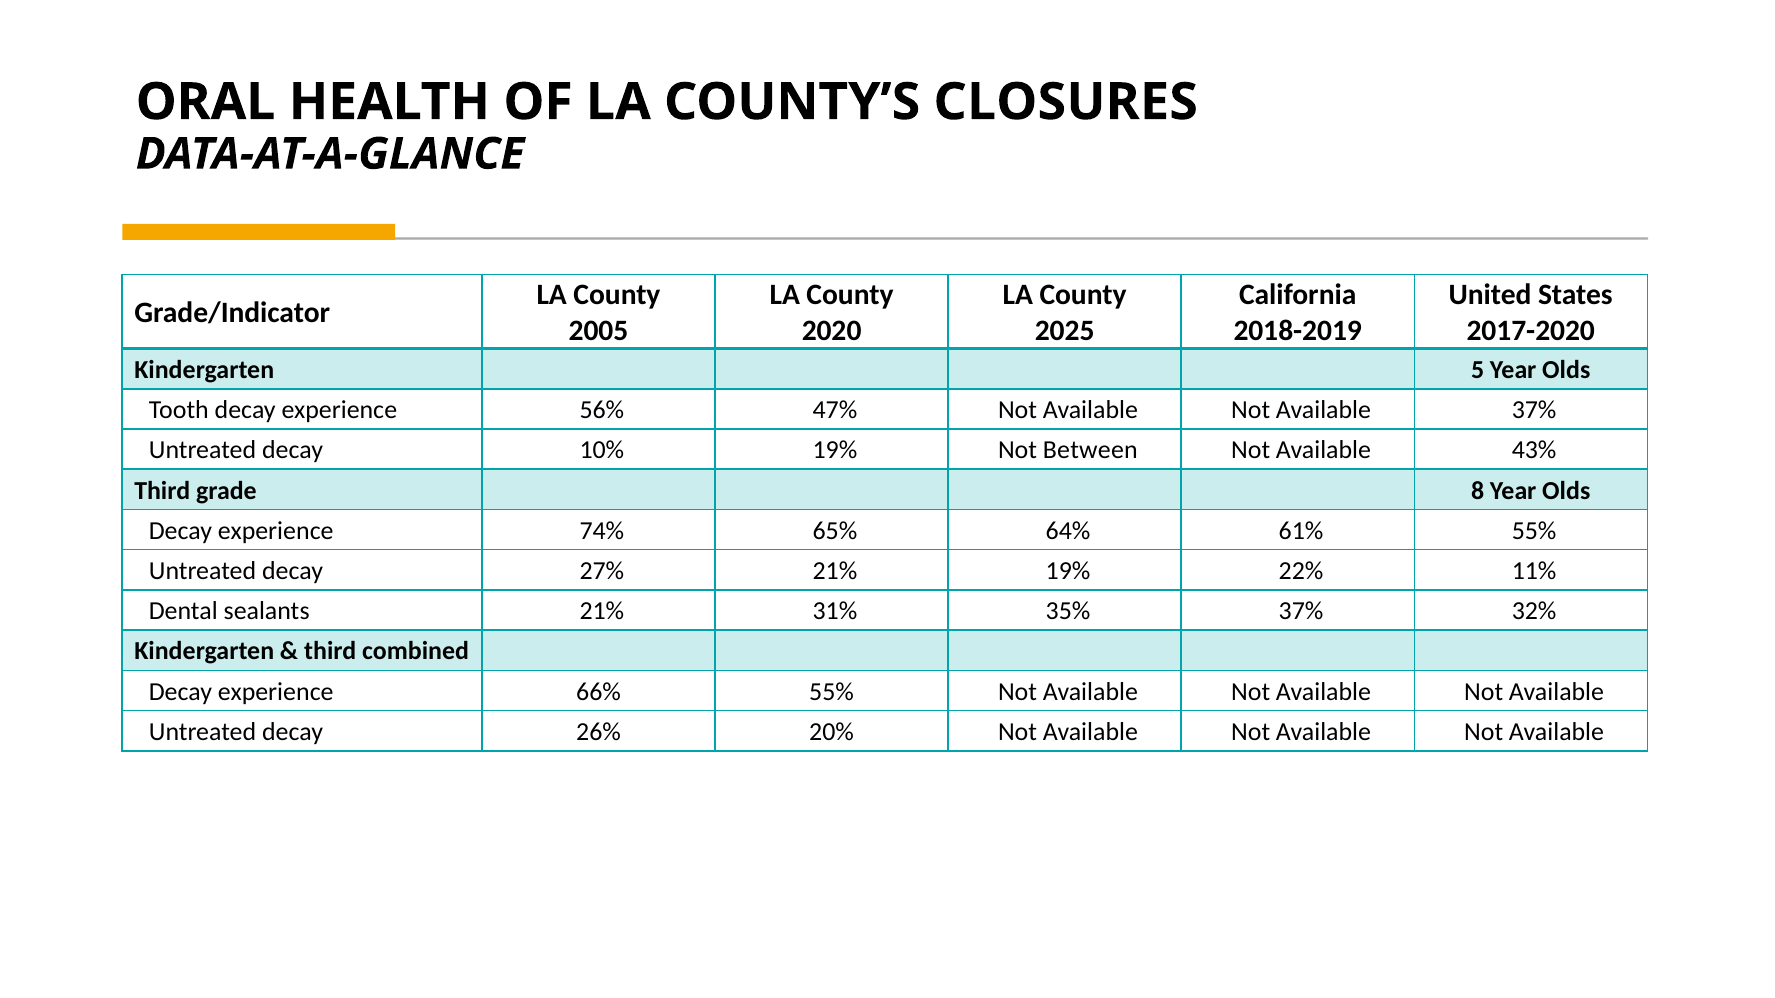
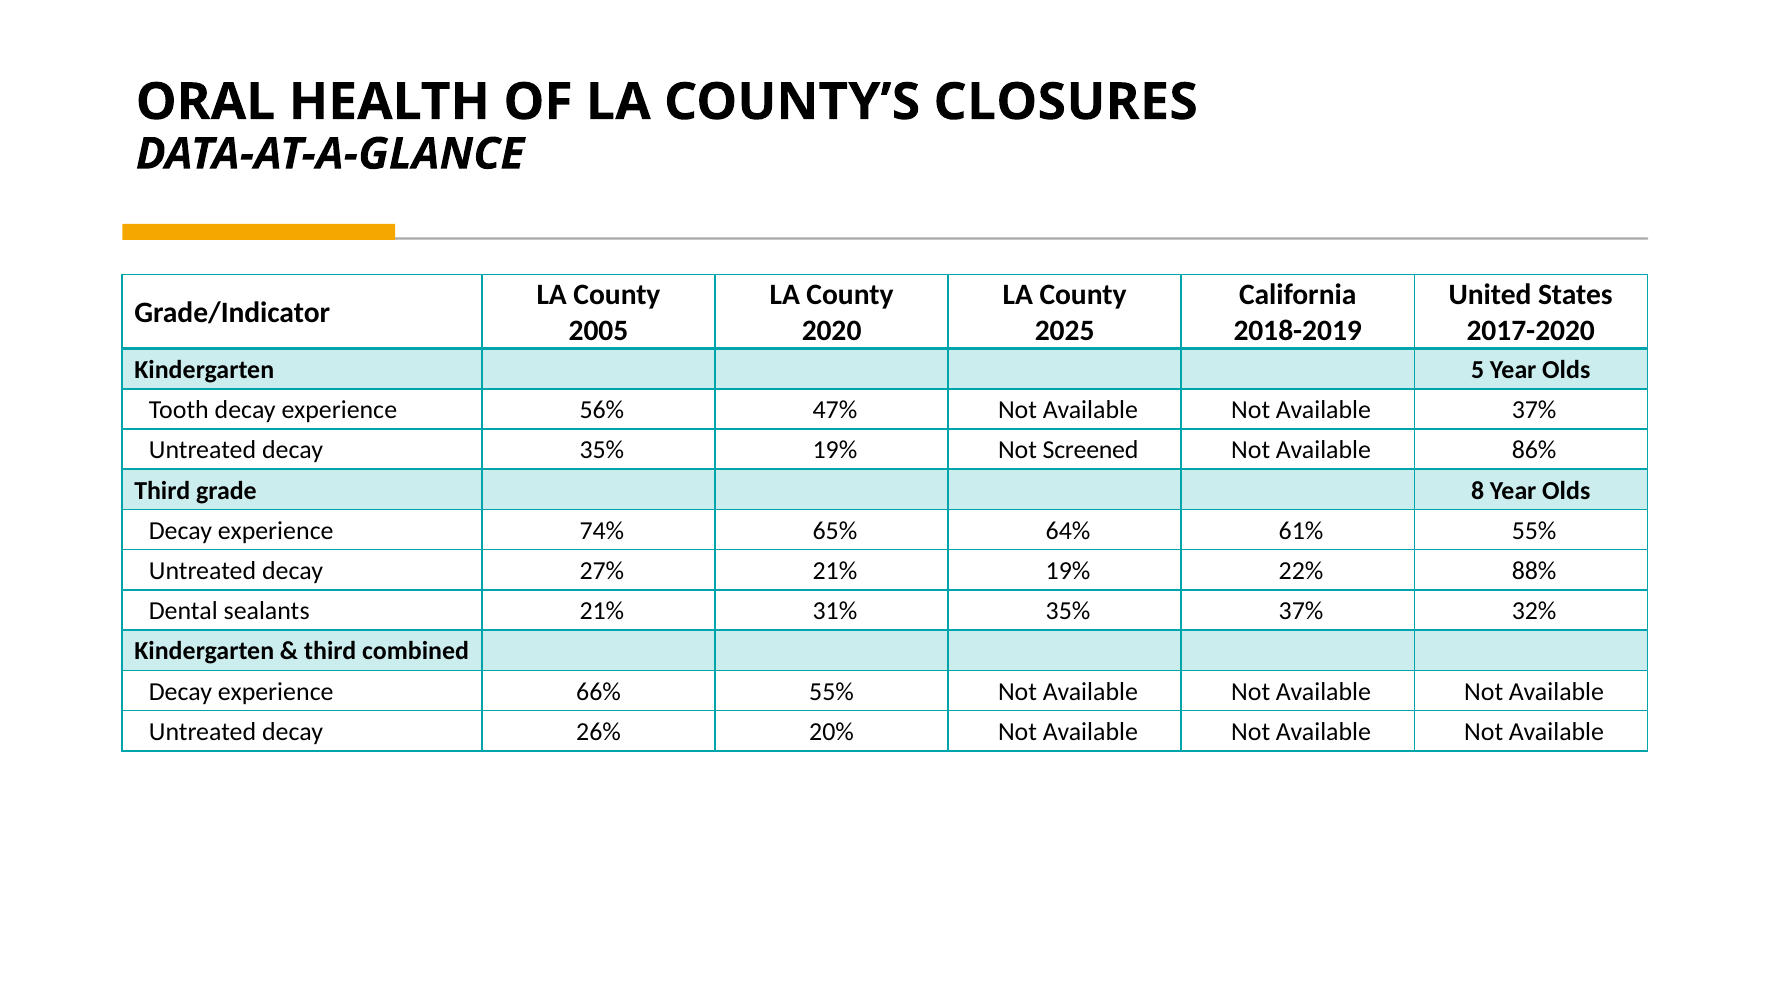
decay 10%: 10% -> 35% (602, 450)
Between: Between -> Screened (1091, 450)
43%: 43% -> 86% (1534, 450)
11%: 11% -> 88% (1534, 571)
